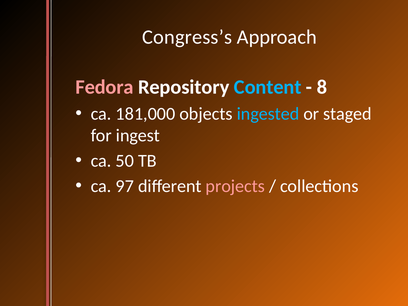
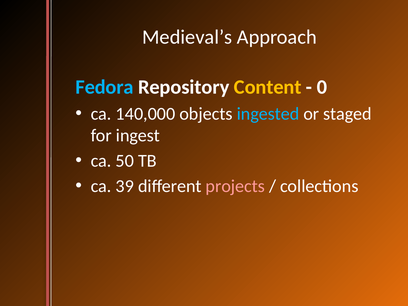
Congress’s: Congress’s -> Medieval’s (187, 37)
Fedora colour: pink -> light blue (105, 87)
Content colour: light blue -> yellow (268, 87)
8: 8 -> 0 (322, 87)
181,000: 181,000 -> 140,000 (145, 114)
97: 97 -> 39 (125, 186)
